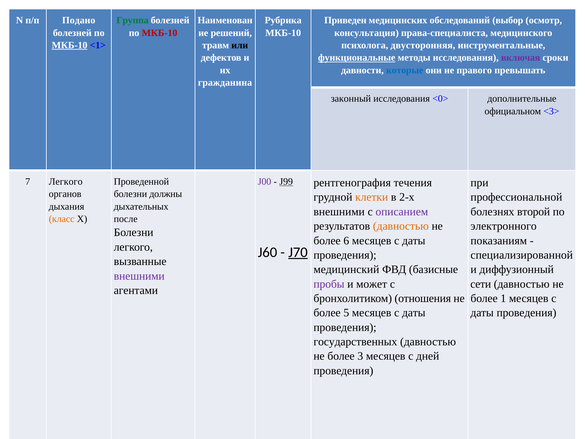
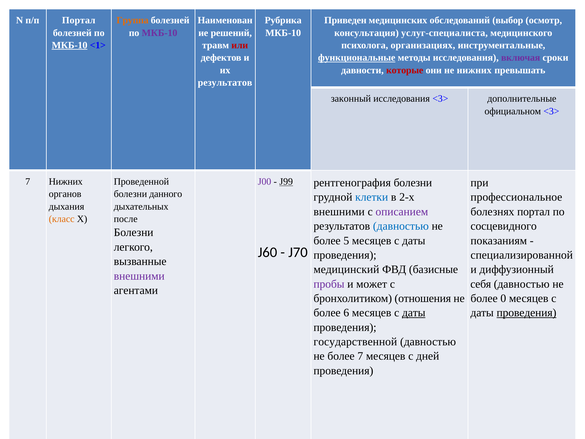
п/п Подано: Подано -> Портал (79, 20)
Группа colour: green -> orange (133, 20)
МКБ-10 colour: red -> purple (160, 33)
права-специалиста: права-специалиста -> услуг-специалиста (444, 33)
или colour: black -> red (240, 45)
двусторонняя: двусторонняя -> организациях (423, 45)
которые colour: blue -> red (405, 70)
не правого: правого -> нижних (474, 70)
гражданина: гражданина -> результатов (225, 83)
исследования <0>: <0> -> <3> (440, 99)
7 Легкого: Легкого -> Нижних (66, 182)
рентгенография течения: течения -> болезни (413, 183)
должны: должны -> данного (166, 194)
клетки colour: orange -> blue (372, 197)
профессиональной: профессиональной -> профессиональное (516, 197)
болезнях второй: второй -> портал (534, 212)
давностью colour: orange -> blue (401, 226)
электронного: электронного -> сосцевидного (504, 226)
6: 6 -> 5 (346, 240)
J70 underline: present -> none (298, 252)
сети: сети -> себя (481, 284)
1: 1 -> 0 (503, 298)
5: 5 -> 6 (346, 313)
даты underline: none -> present (414, 313)
проведения underline: none -> present (526, 313)
государственных: государственных -> государственной (355, 342)
более 3: 3 -> 7 (360, 356)
